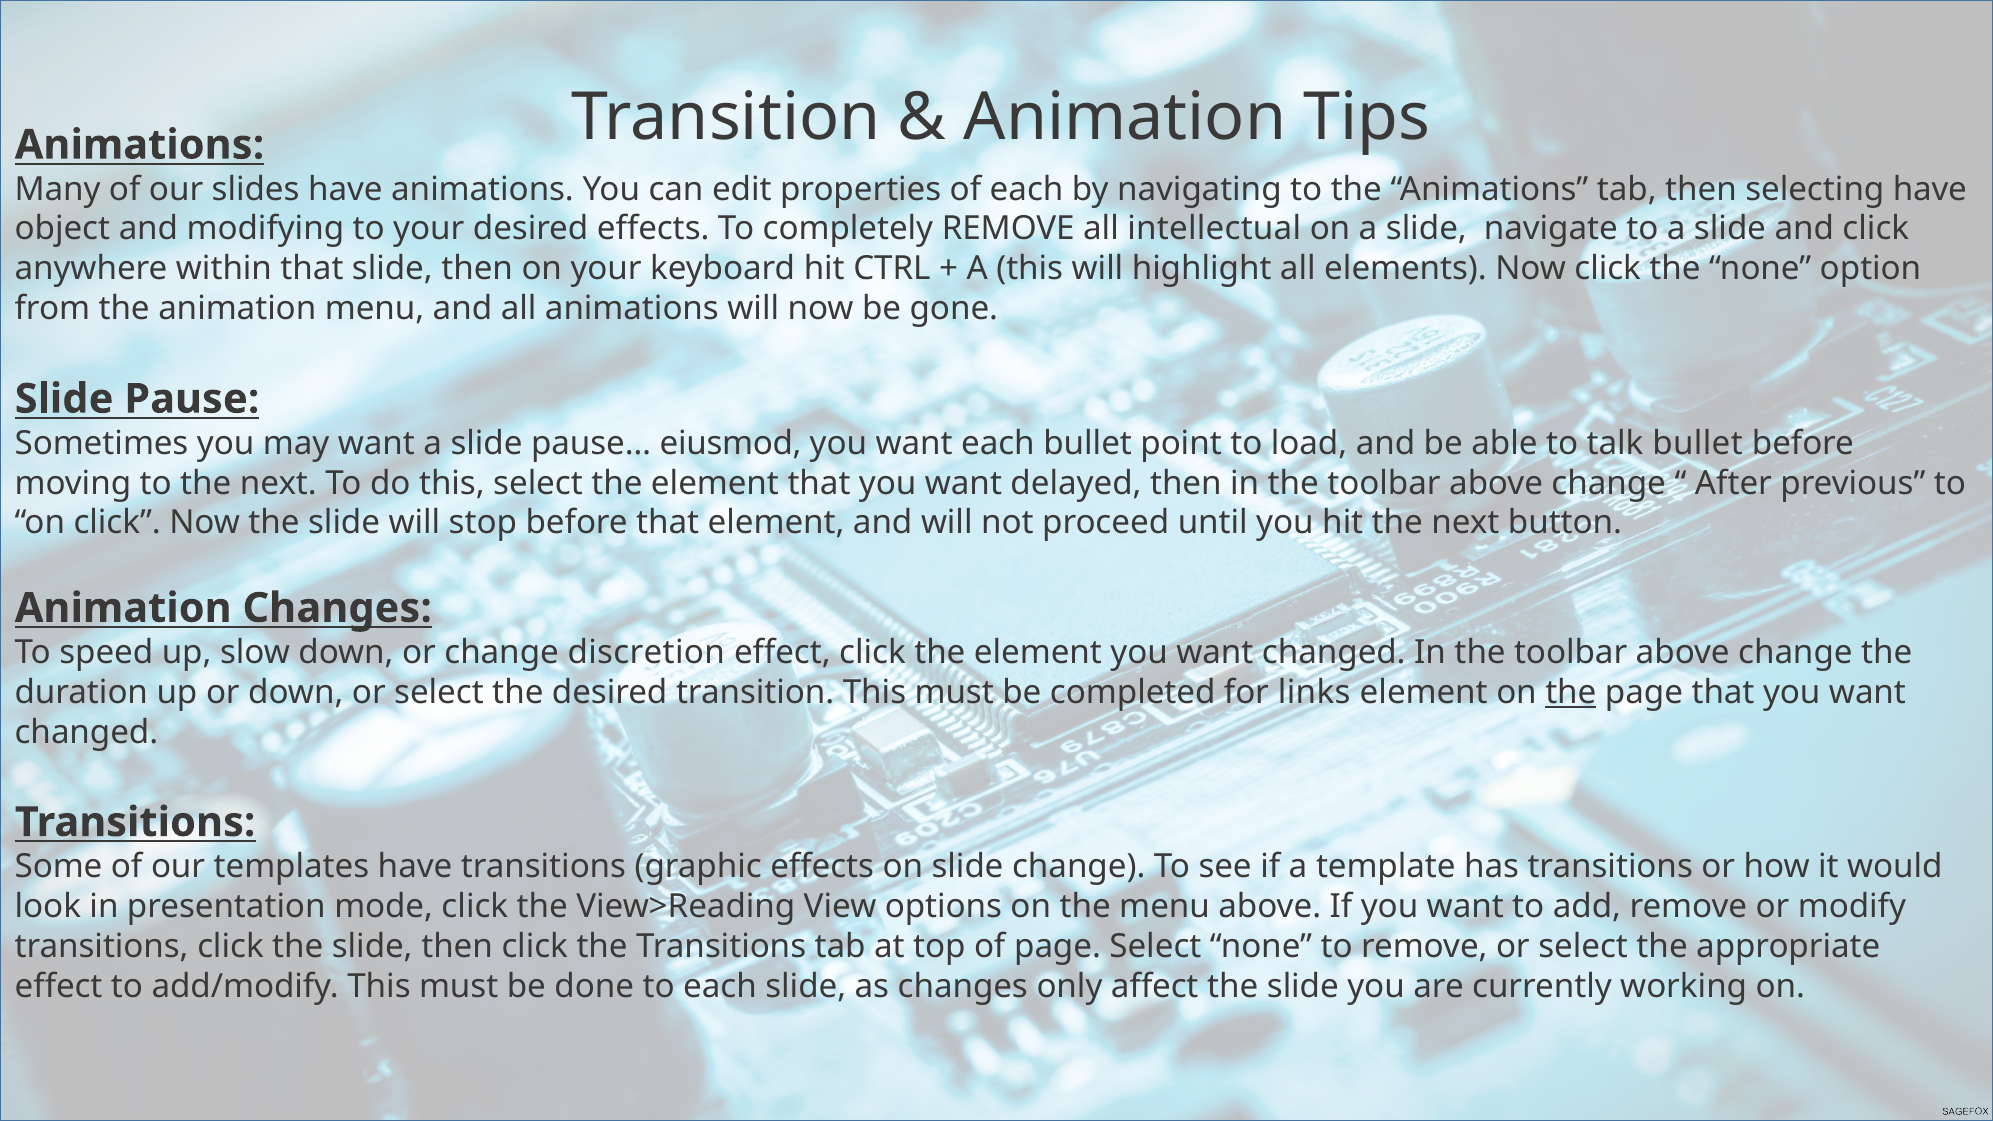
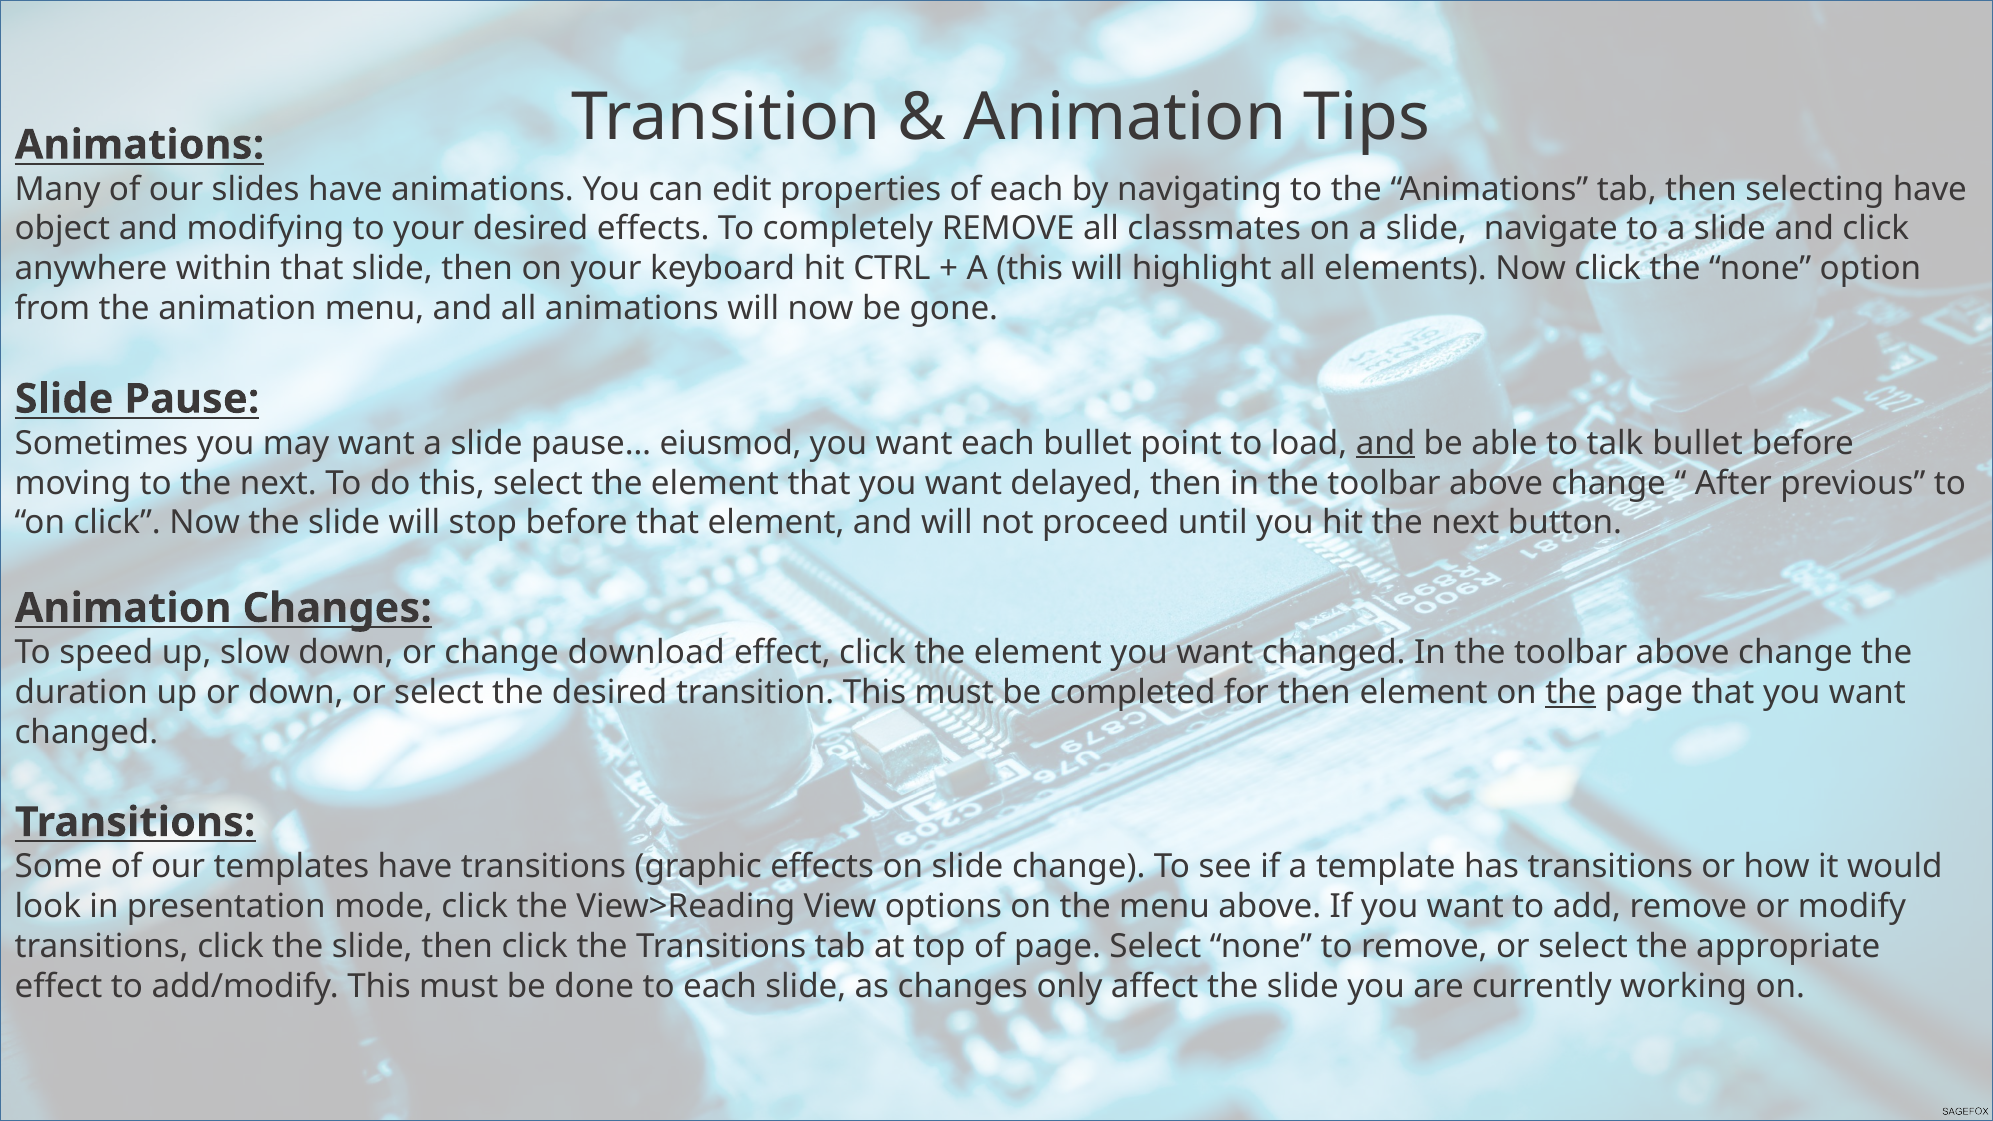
intellectual: intellectual -> classmates (1214, 229)
and underline: none -> present (1386, 443)
discretion: discretion -> download (646, 652)
for links: links -> then (1314, 692)
